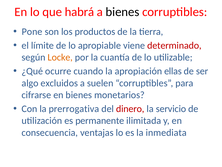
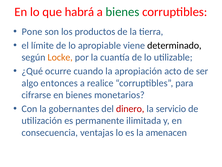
bienes colour: black -> green (122, 12)
determinado colour: red -> black (174, 45)
ellas: ellas -> acto (173, 71)
excluidos: excluidos -> entonces (59, 83)
suelen: suelen -> realice (100, 83)
prerrogativa: prerrogativa -> gobernantes (74, 109)
inmediata: inmediata -> amenacen (166, 132)
